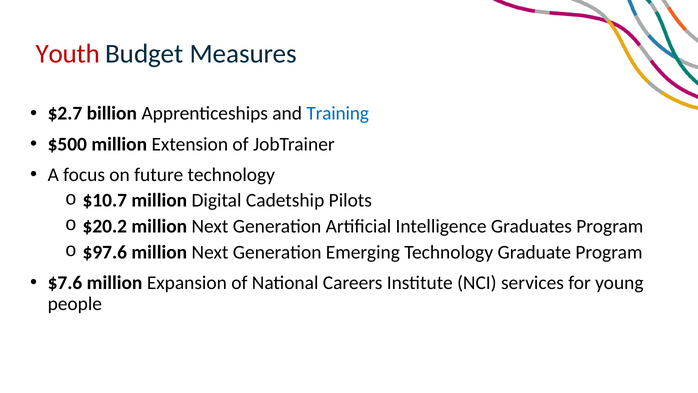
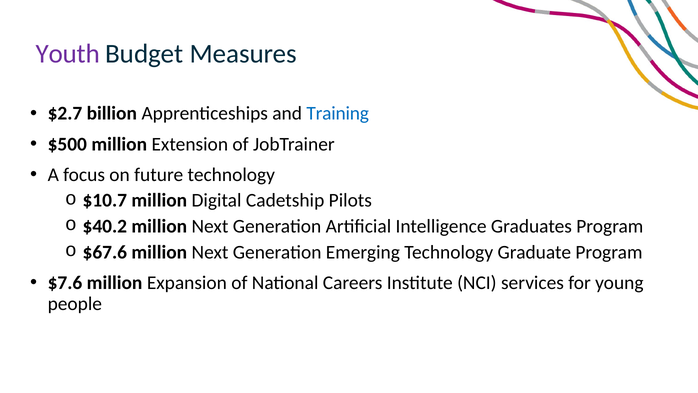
Youth colour: red -> purple (68, 54)
$20.2: $20.2 -> $40.2 (105, 226)
$97.6: $97.6 -> $67.6 (105, 252)
